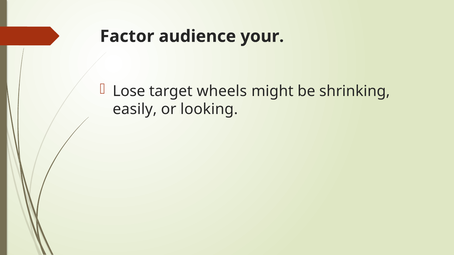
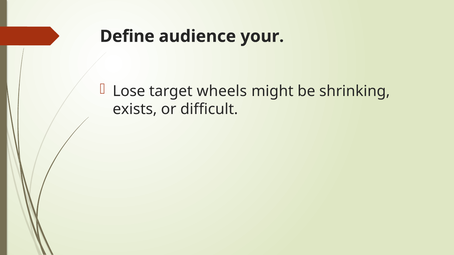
Factor: Factor -> Define (127, 36)
easily: easily -> exists (135, 109)
looking: looking -> difficult (209, 109)
